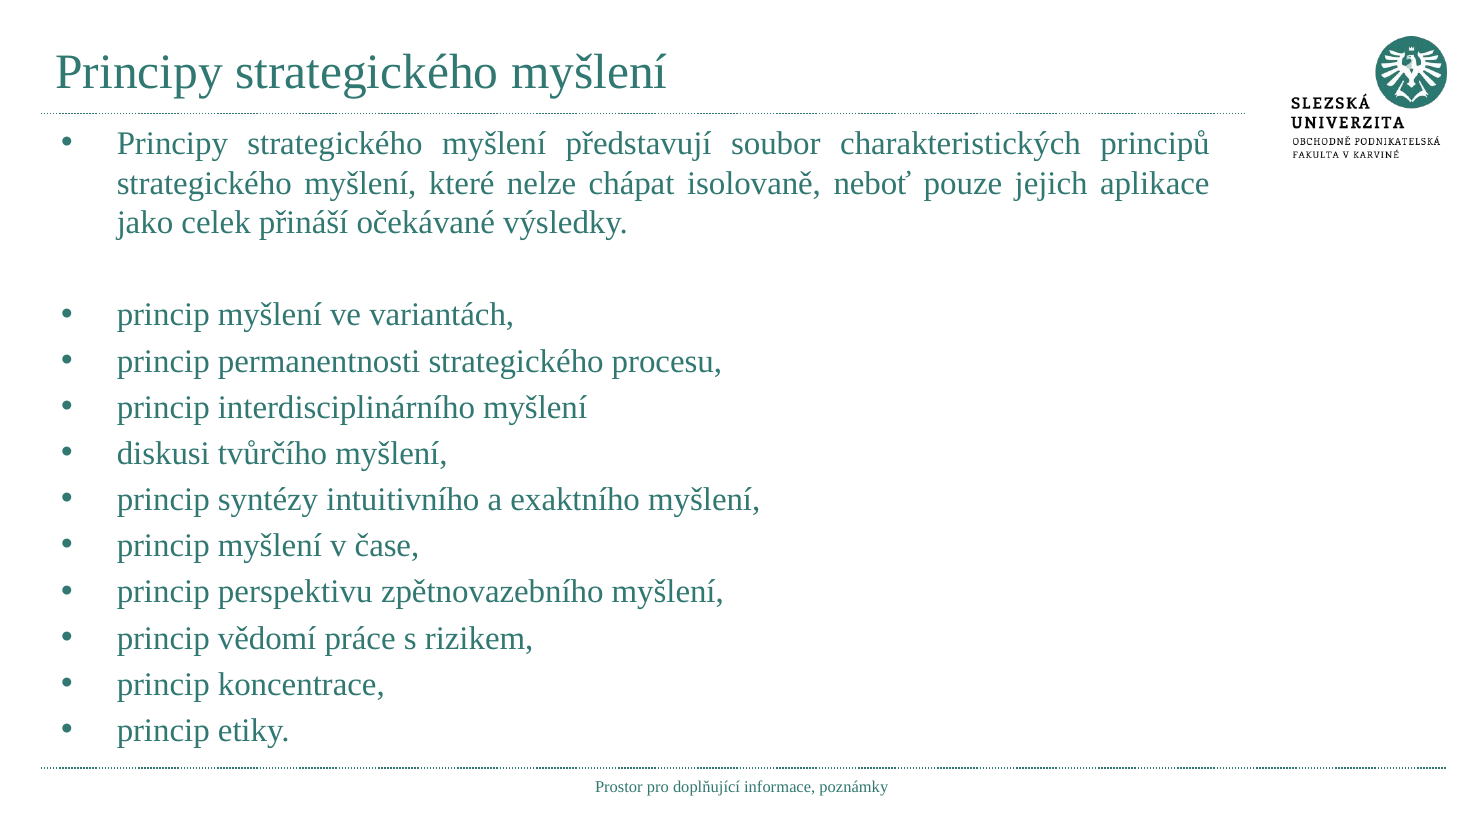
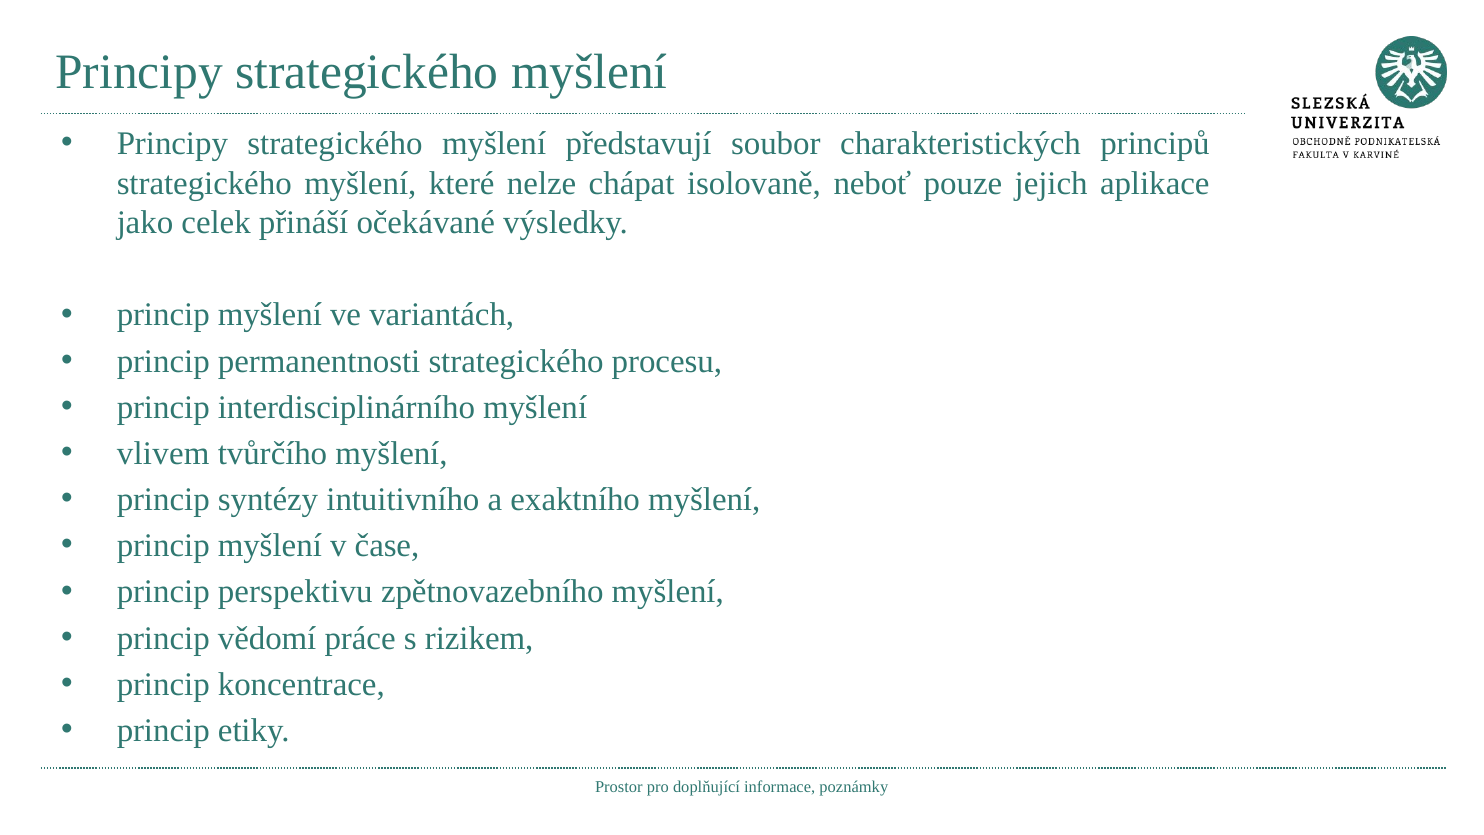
diskusi: diskusi -> vlivem (163, 453)
